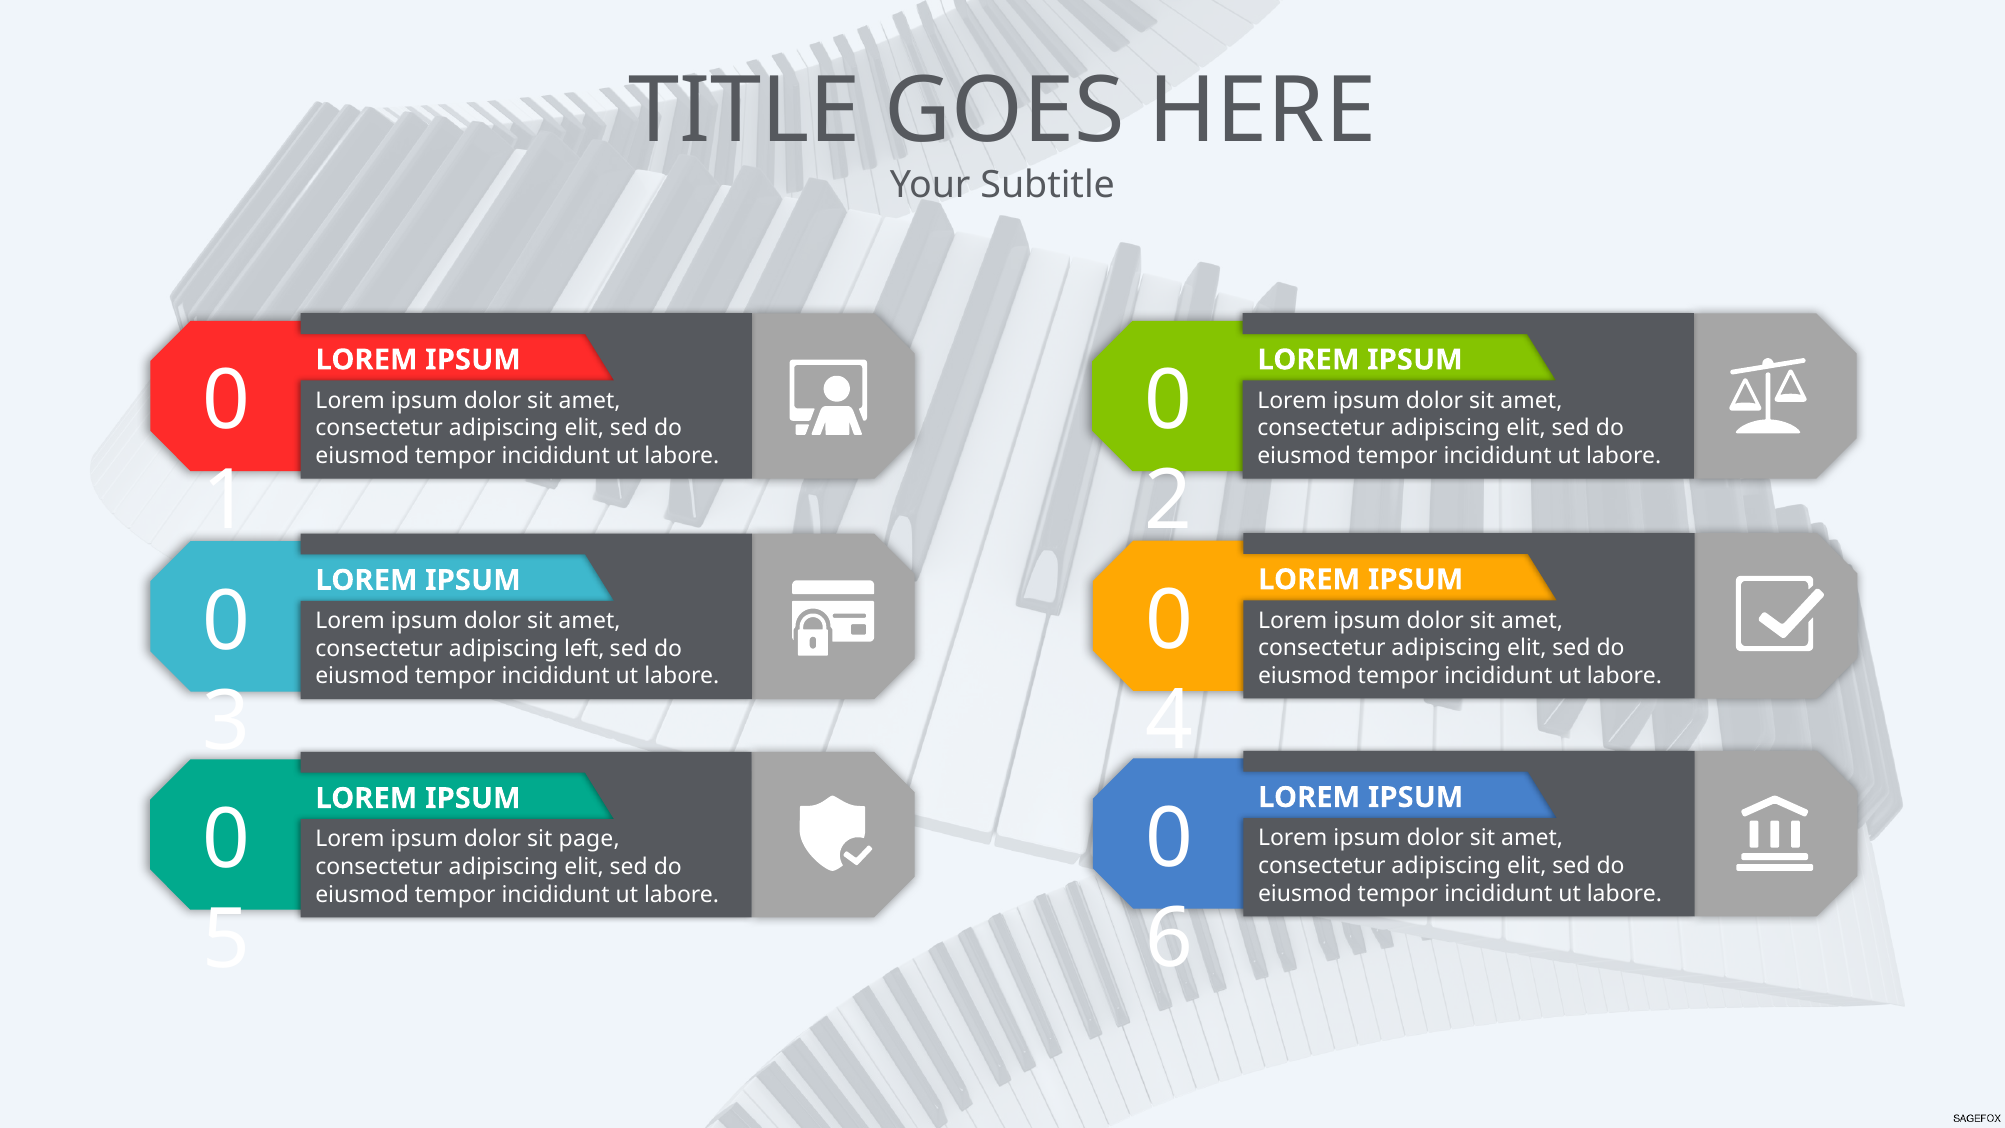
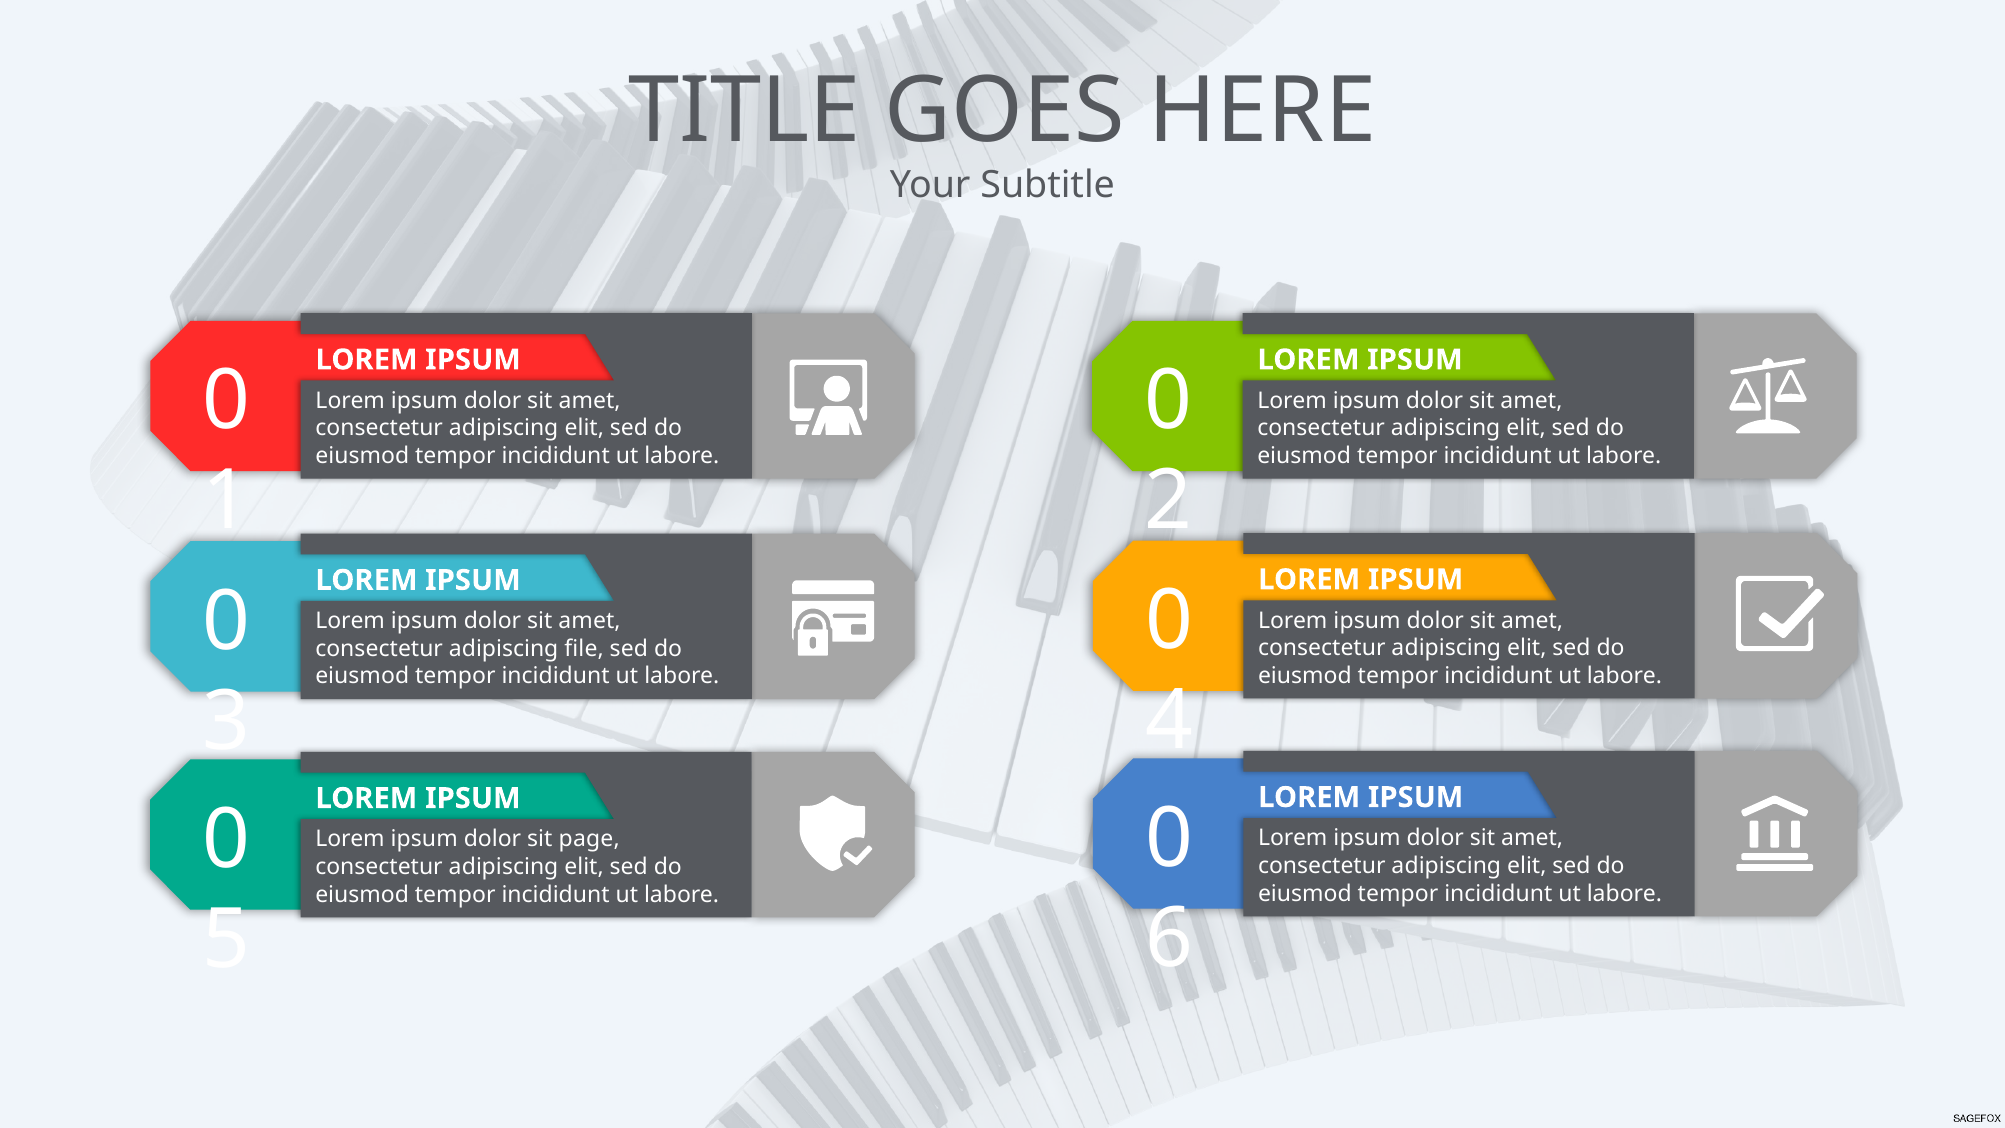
left: left -> file (584, 649)
